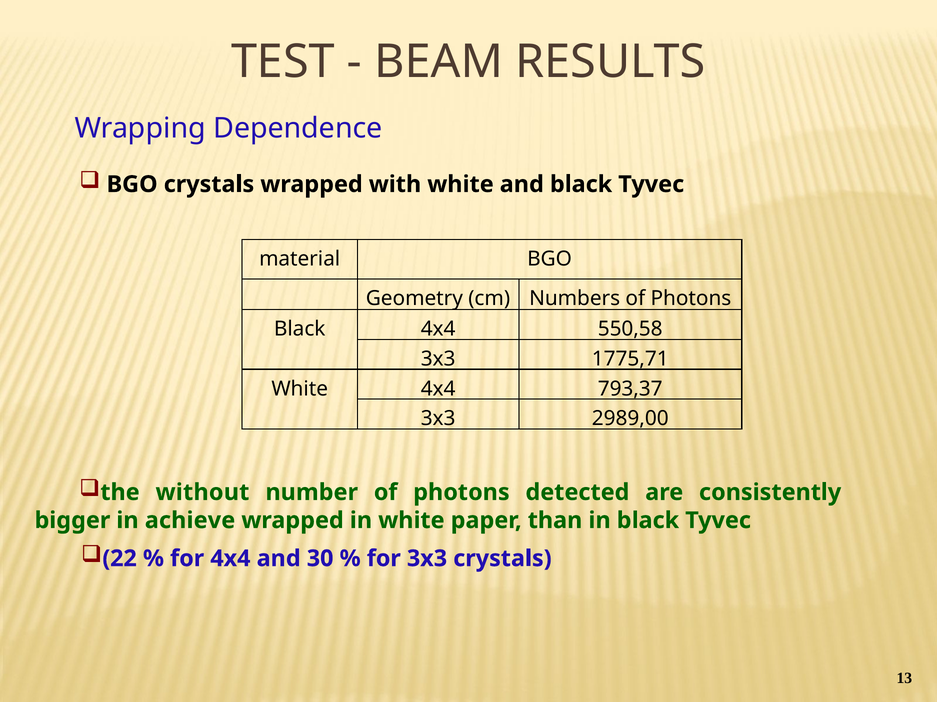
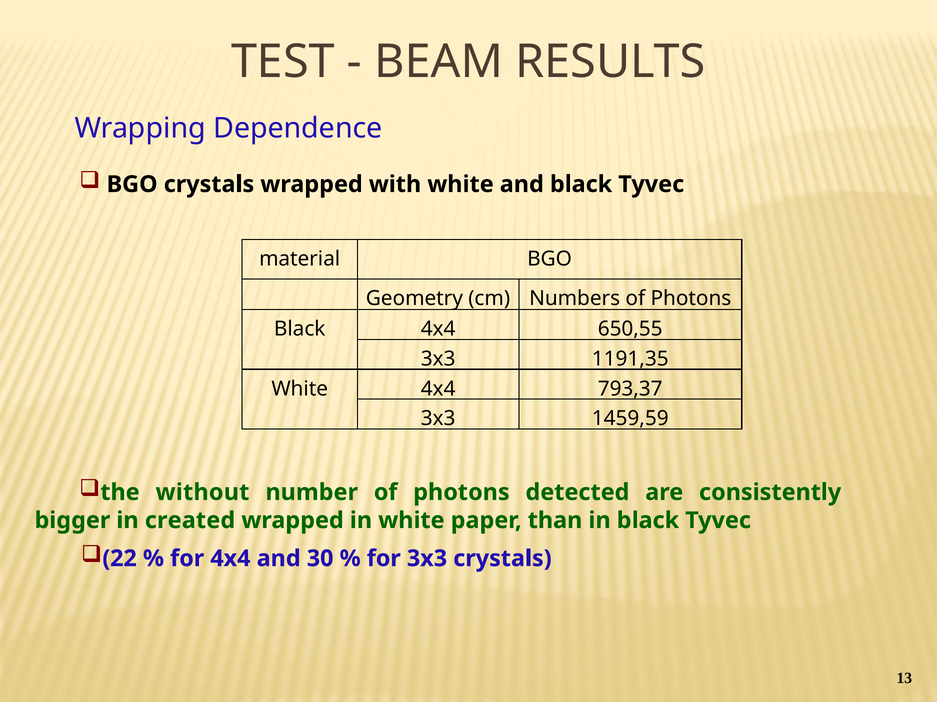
550,58: 550,58 -> 650,55 (630, 329)
1775,71: 1775,71 -> 1191,35 (630, 359)
2989,00: 2989,00 -> 1459,59 (630, 419)
achieve: achieve -> created (190, 521)
